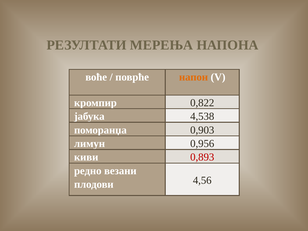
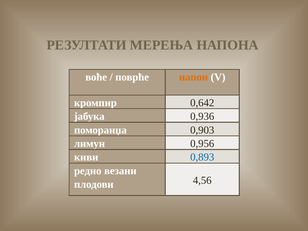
0,822: 0,822 -> 0,642 (202, 103)
4,538: 4,538 -> 0,936 (202, 116)
0,893 colour: red -> blue (202, 157)
